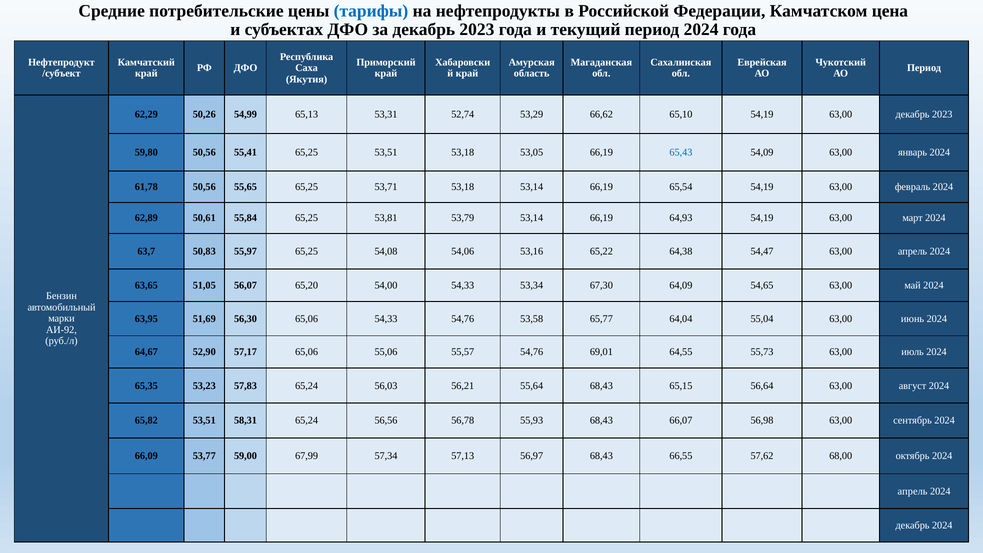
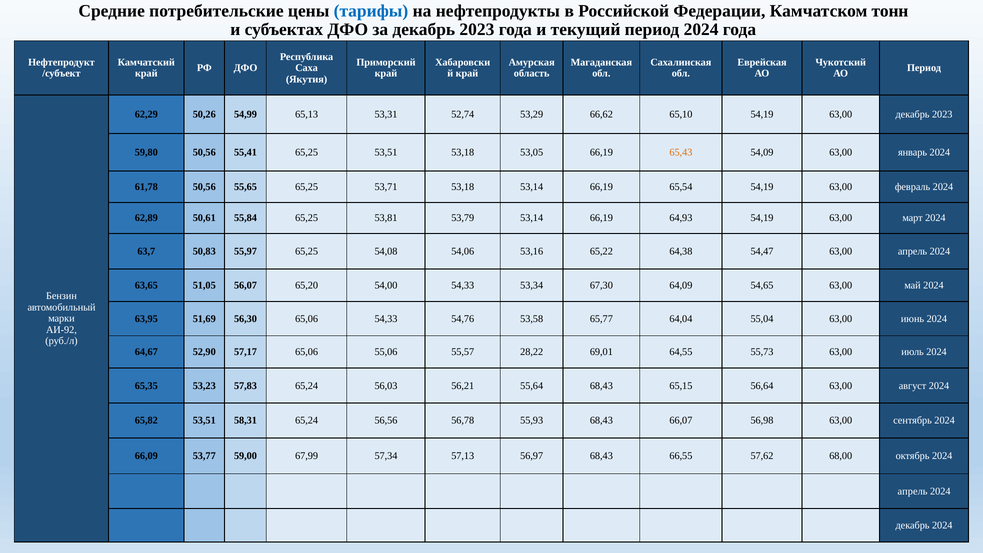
цена: цена -> тонн (890, 11)
65,43 colour: blue -> orange (681, 152)
55,57 54,76: 54,76 -> 28,22 (532, 352)
